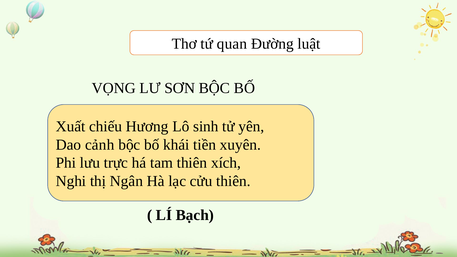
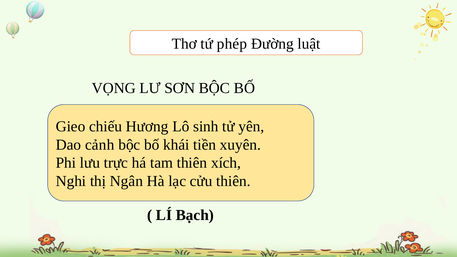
quan: quan -> phép (232, 44)
Xuất: Xuất -> Gieo (71, 126)
